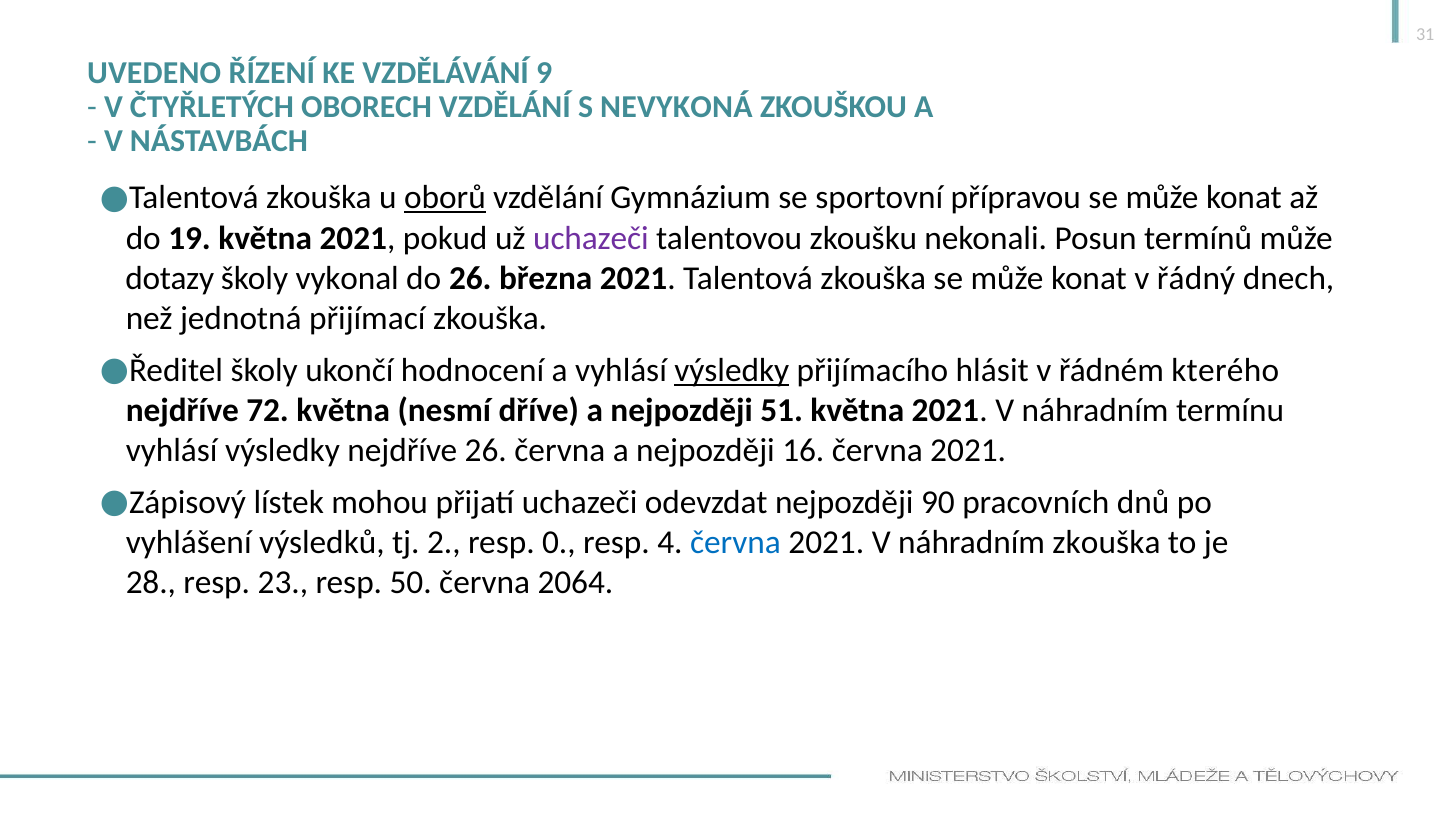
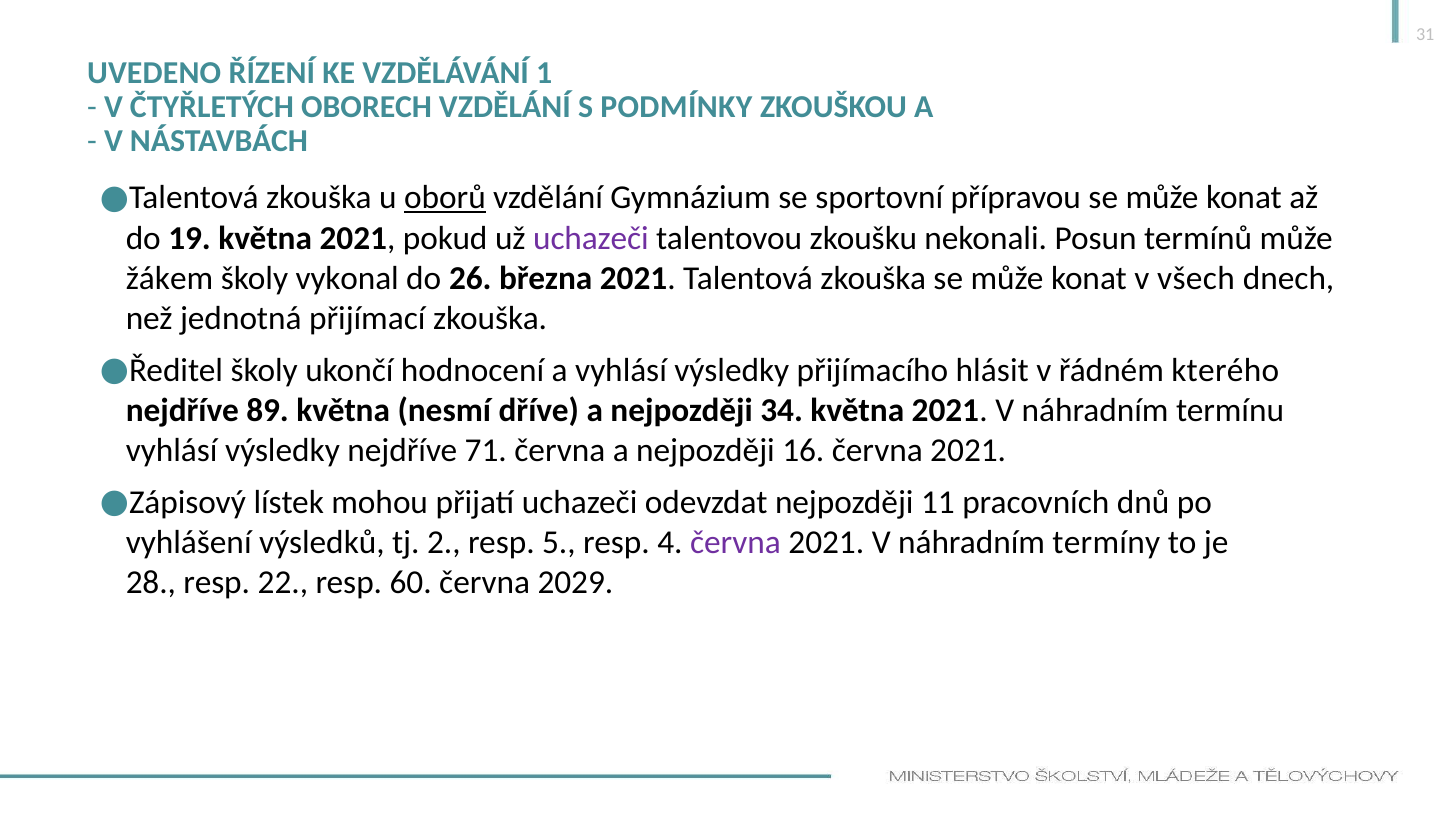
9: 9 -> 1 (544, 73)
NEVYKONÁ: NEVYKONÁ -> PODMÍNKY (676, 107)
dotazy: dotazy -> žákem (170, 278)
řádný: řádný -> všech (1196, 278)
výsledky underline: present -> none (732, 370)
72: 72 -> 89 (268, 410)
51: 51 -> 34 (782, 410)
nejdříve 26: 26 -> 71 (486, 450)
90: 90 -> 11 (938, 502)
0: 0 -> 5 (559, 542)
června colour: blue -> purple (735, 542)
náhradním zkouška: zkouška -> termíny (1106, 542)
23: 23 -> 22 (283, 582)
50: 50 -> 60 (411, 582)
2064: 2064 -> 2029 (575, 582)
